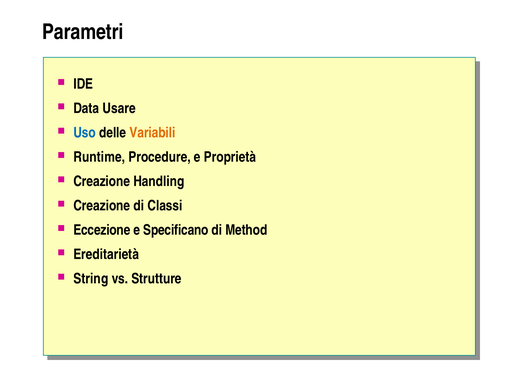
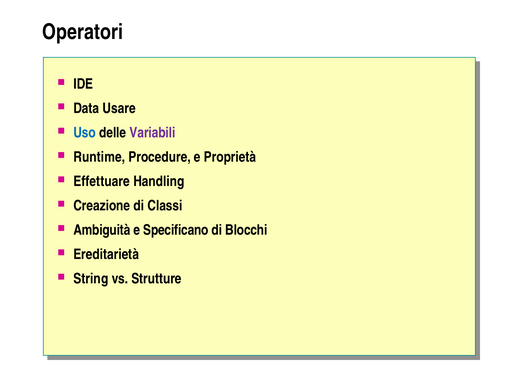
Parametri: Parametri -> Operatori (83, 32)
Variabili colour: orange -> purple (153, 133)
Creazione: Creazione -> Effettuare (102, 182)
Eccezione: Eccezione -> Ambiguità (102, 230)
Method: Method -> Blocchi (246, 230)
